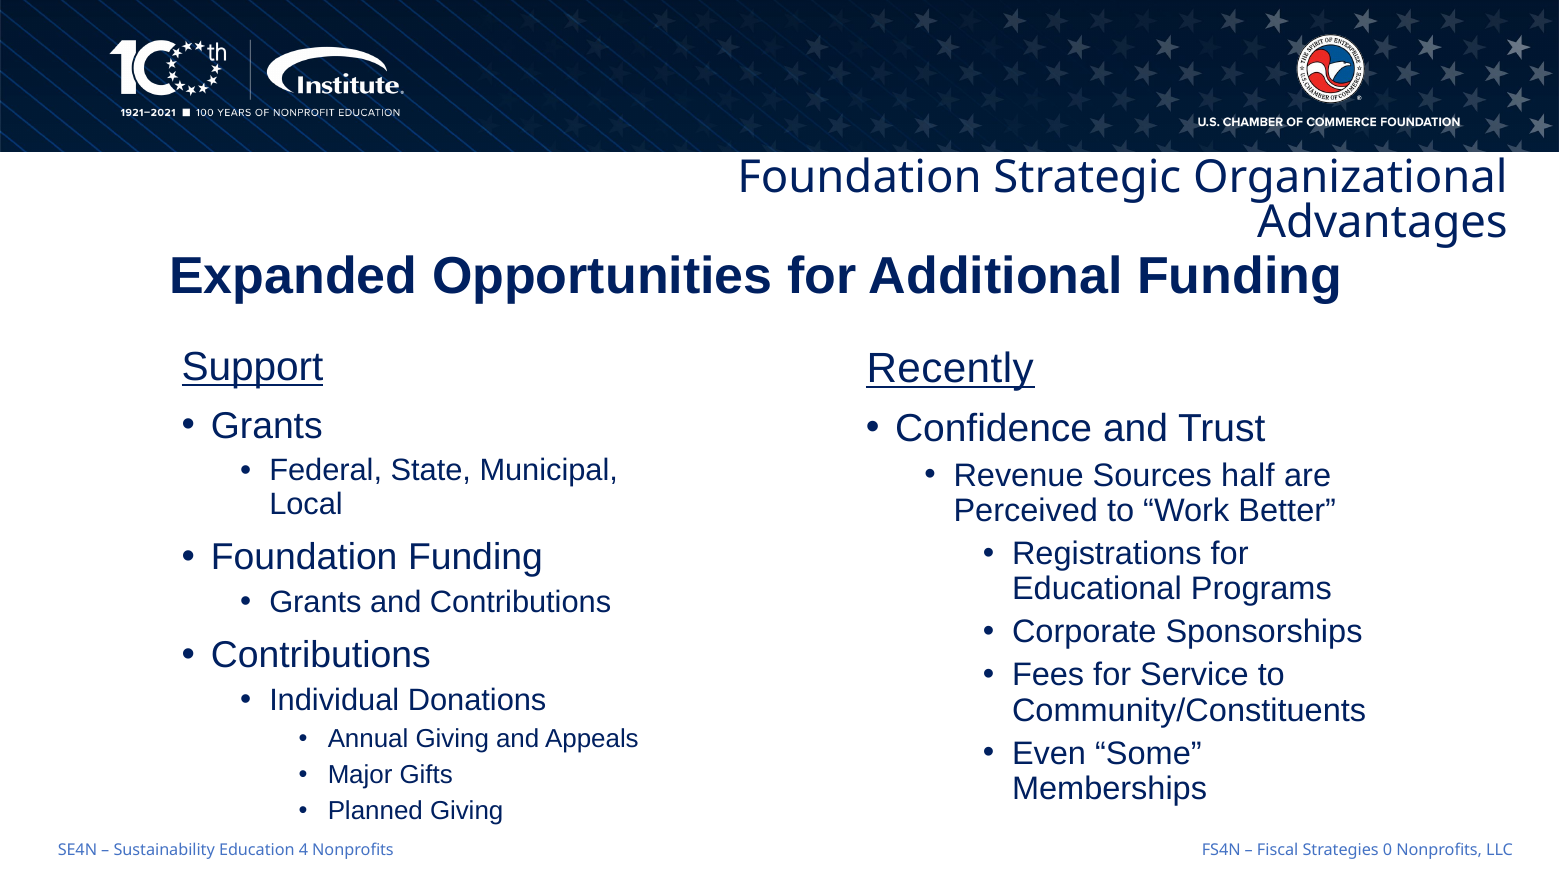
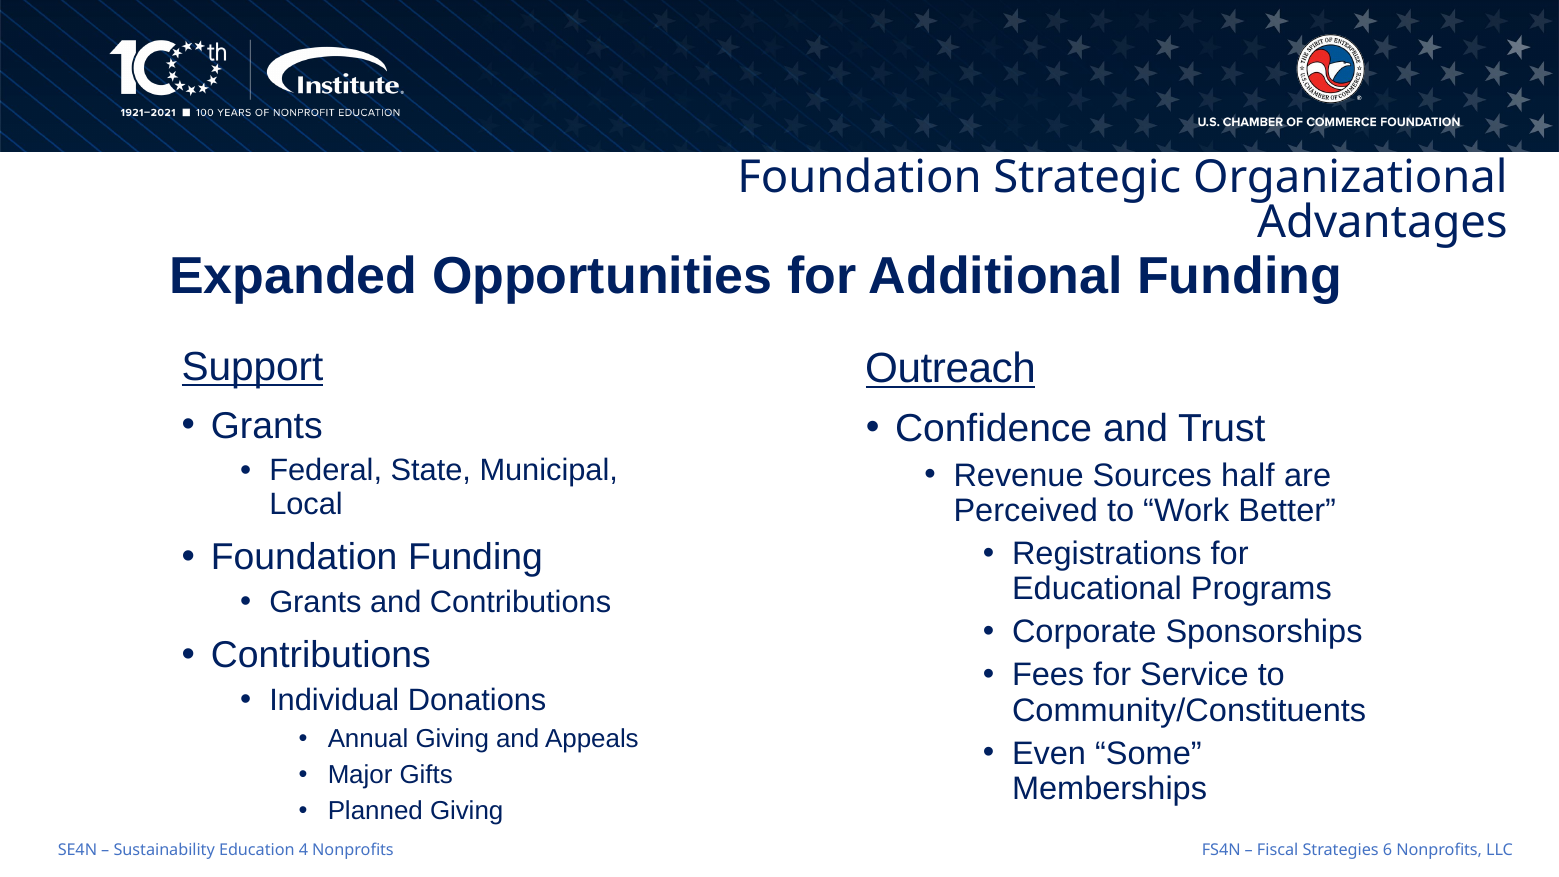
Recently: Recently -> Outreach (951, 368)
0: 0 -> 6 (1387, 850)
